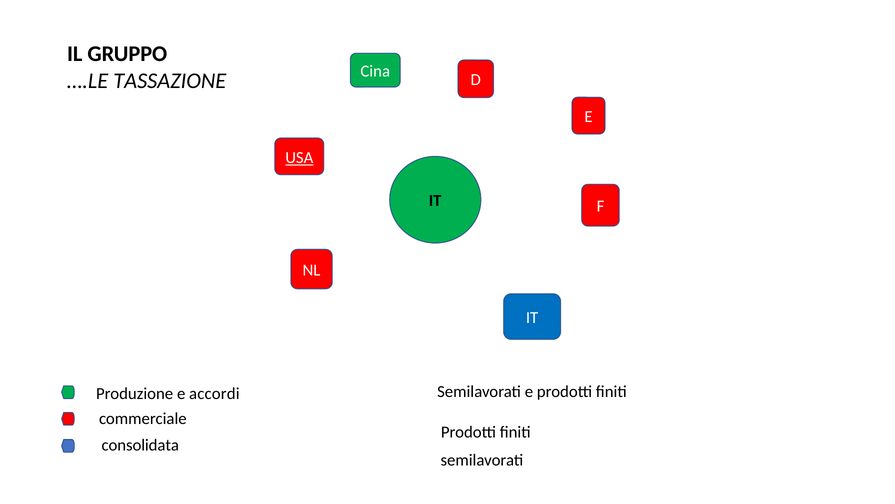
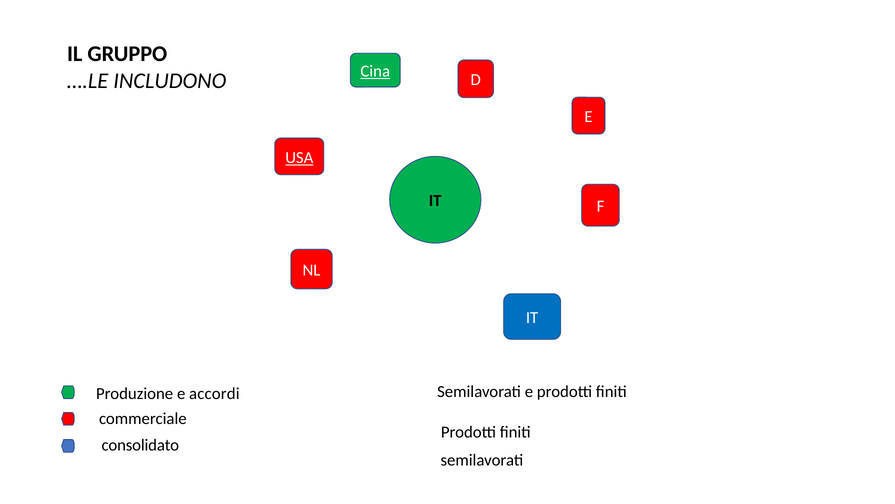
Cina underline: none -> present (375, 71)
TASSAZIONE: TASSAZIONE -> INCLUDONO (170, 81)
consolidata: consolidata -> consolidato (140, 445)
